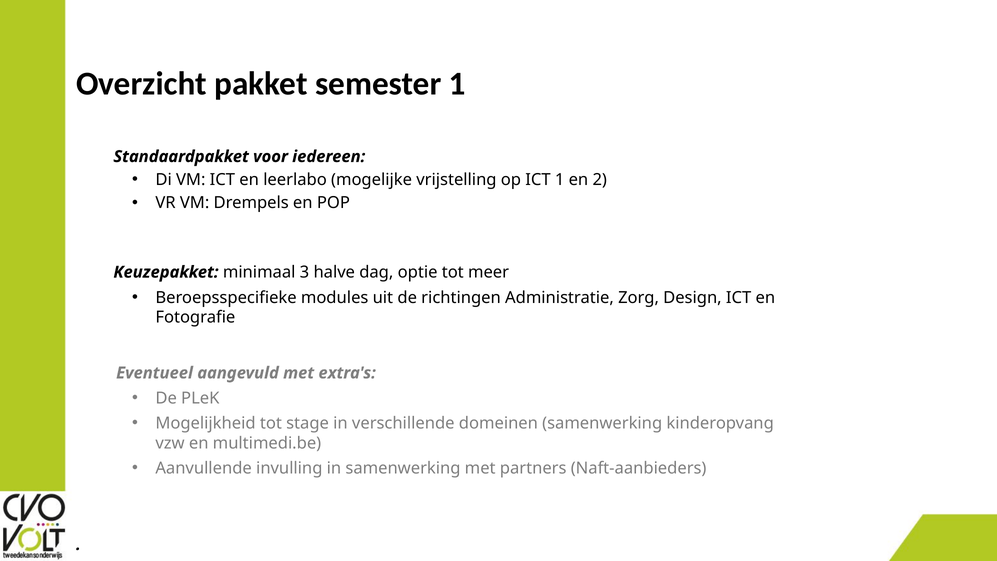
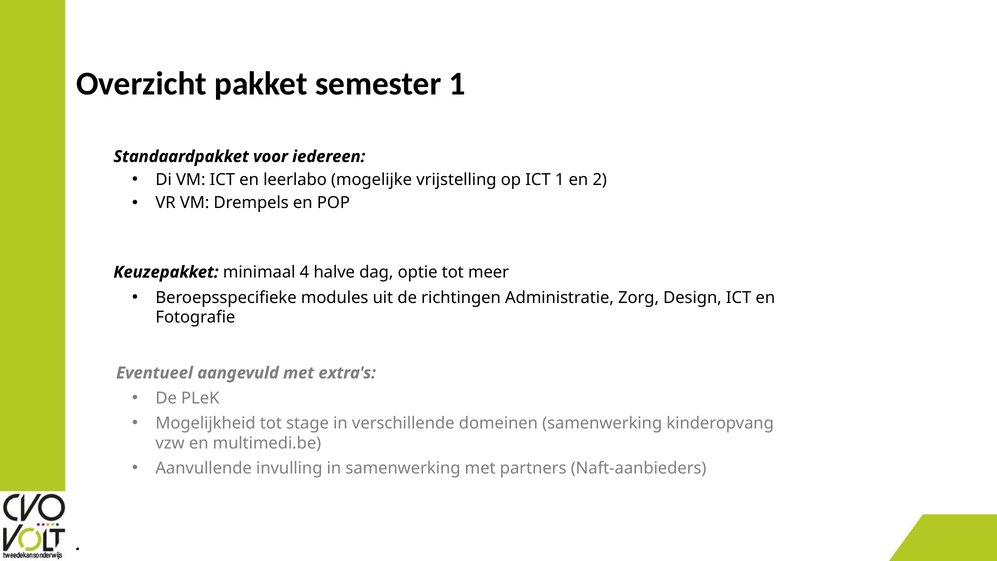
3: 3 -> 4 (304, 272)
